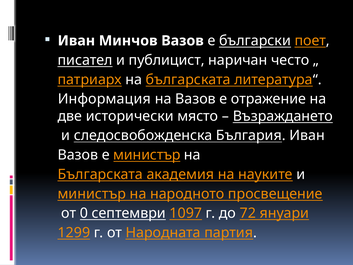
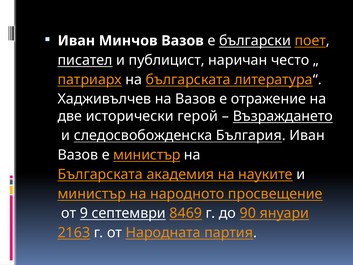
Информация: Информация -> Хадживълчев (104, 99)
място: място -> герой (198, 116)
0: 0 -> 9 (84, 213)
1097: 1097 -> 8469 (186, 213)
72: 72 -> 90 (248, 213)
1299: 1299 -> 2163 (74, 232)
